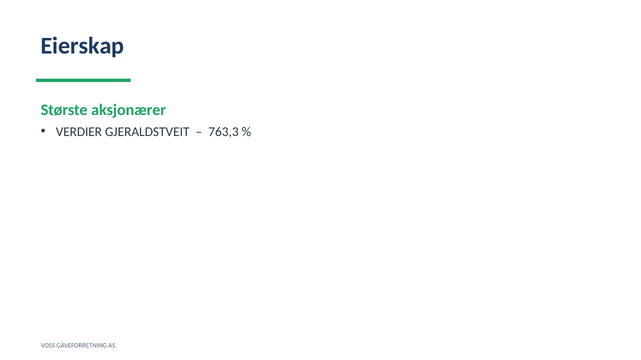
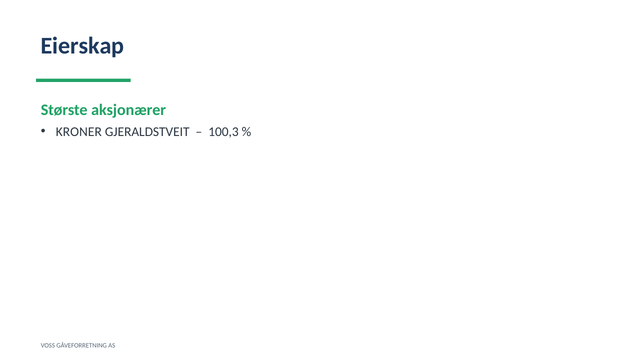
VERDIER: VERDIER -> KRONER (79, 132)
763,3: 763,3 -> 100,3 (223, 132)
